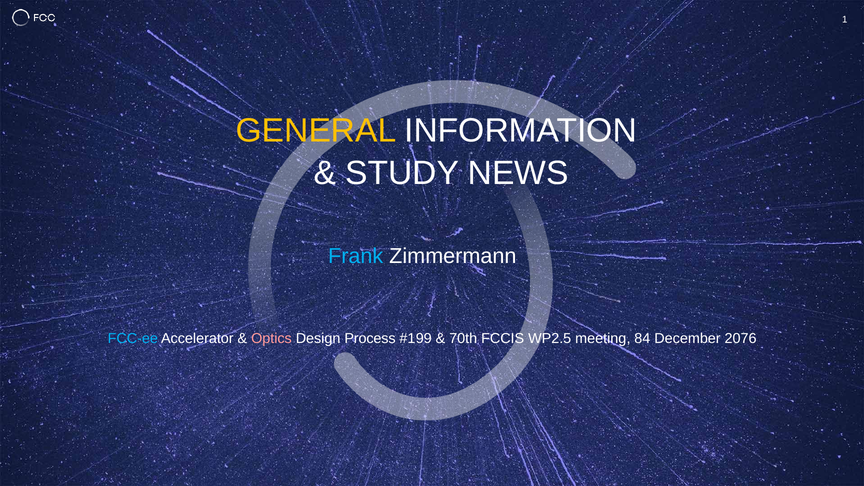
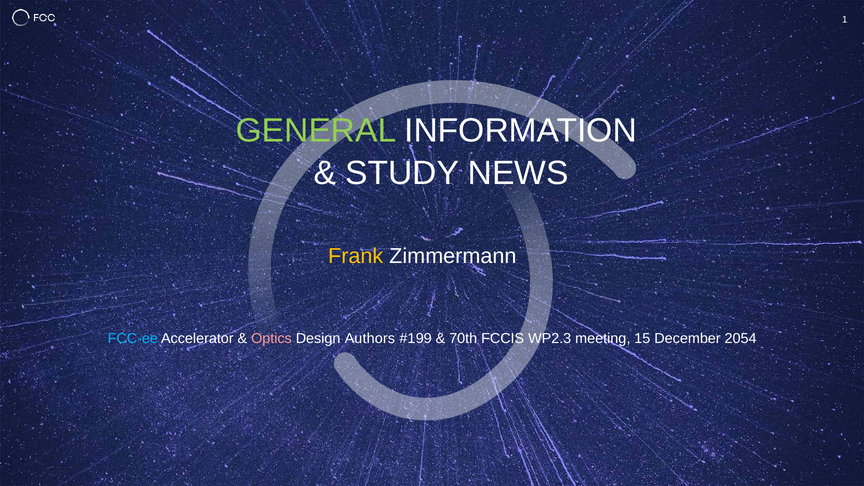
GENERAL colour: yellow -> light green (316, 131)
Frank colour: light blue -> yellow (356, 256)
Process: Process -> Authors (370, 339)
WP2.5: WP2.5 -> WP2.3 (550, 339)
84: 84 -> 15 (642, 339)
2076: 2076 -> 2054 (741, 339)
